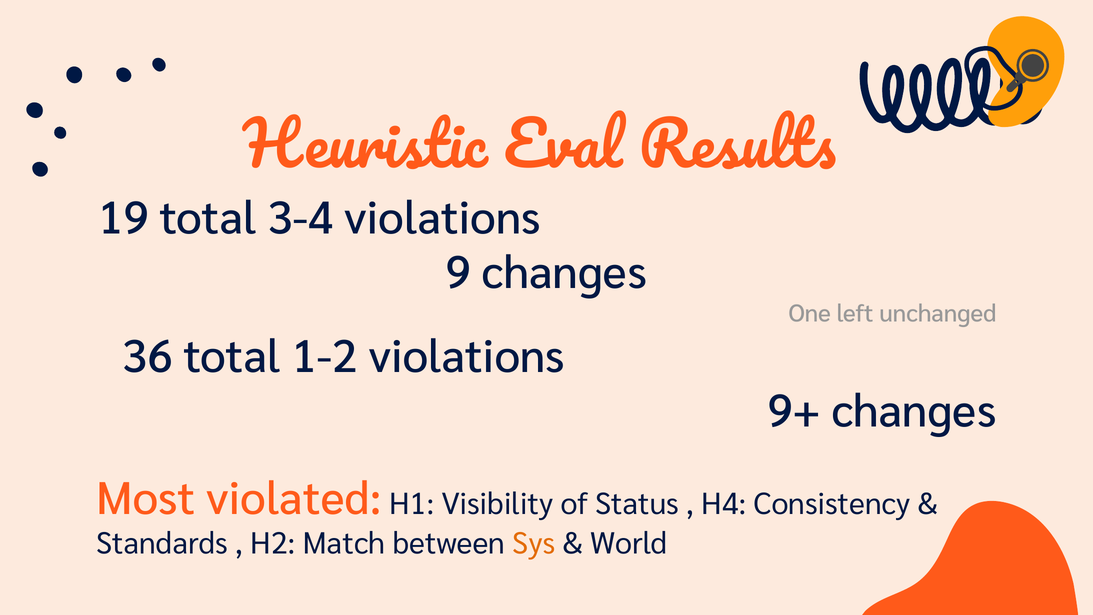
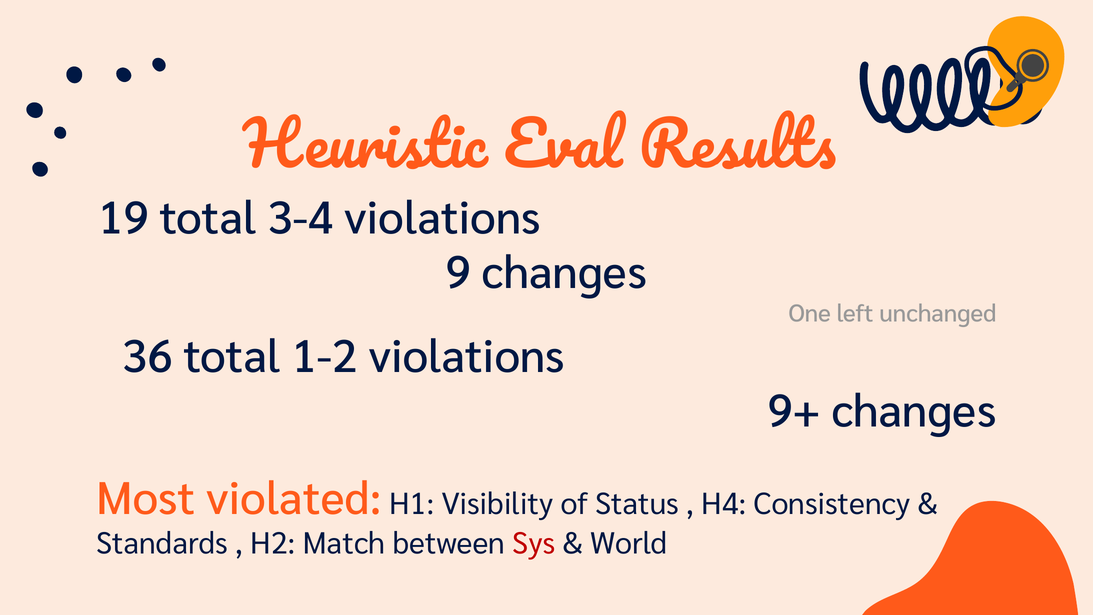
Sys colour: orange -> red (534, 544)
